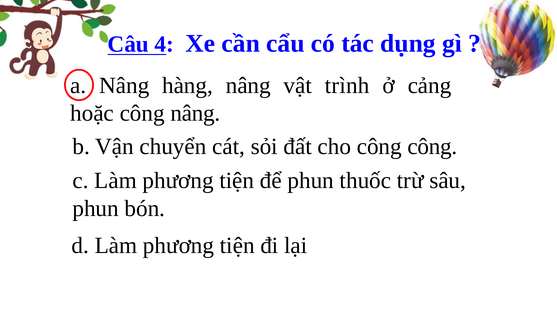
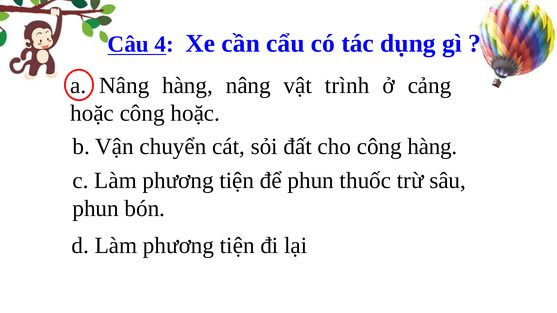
công nâng: nâng -> hoặc (195, 113)
công công: công -> hàng (432, 147)
